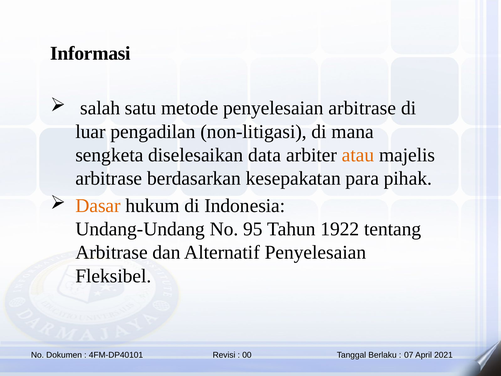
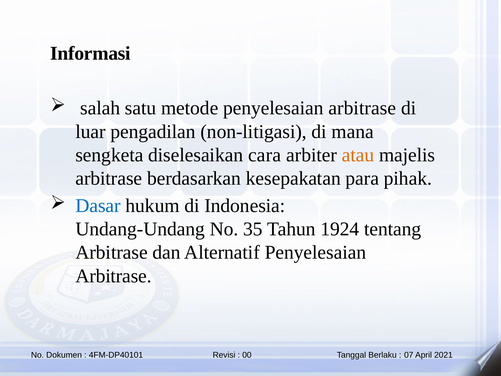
data: data -> cara (265, 155)
Dasar colour: orange -> blue (98, 206)
95: 95 -> 35 (253, 229)
1922: 1922 -> 1924 (340, 229)
Fleksibel: Fleksibel -> Arbitrase (114, 276)
